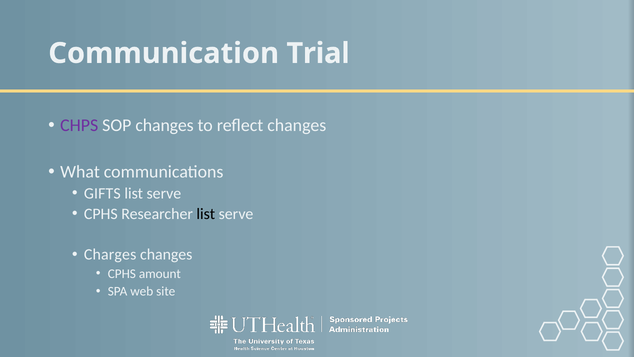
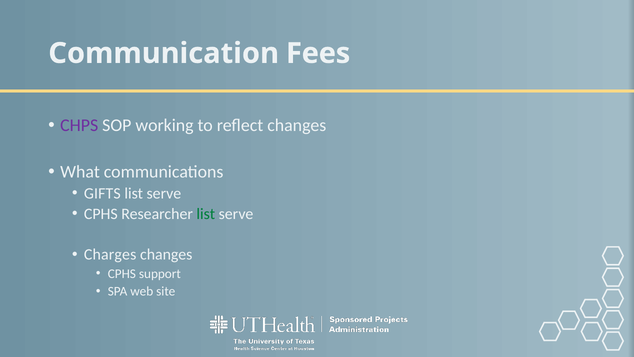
Trial: Trial -> Fees (318, 53)
SOP changes: changes -> working (165, 125)
list colour: black -> green (206, 214)
amount: amount -> support (160, 273)
